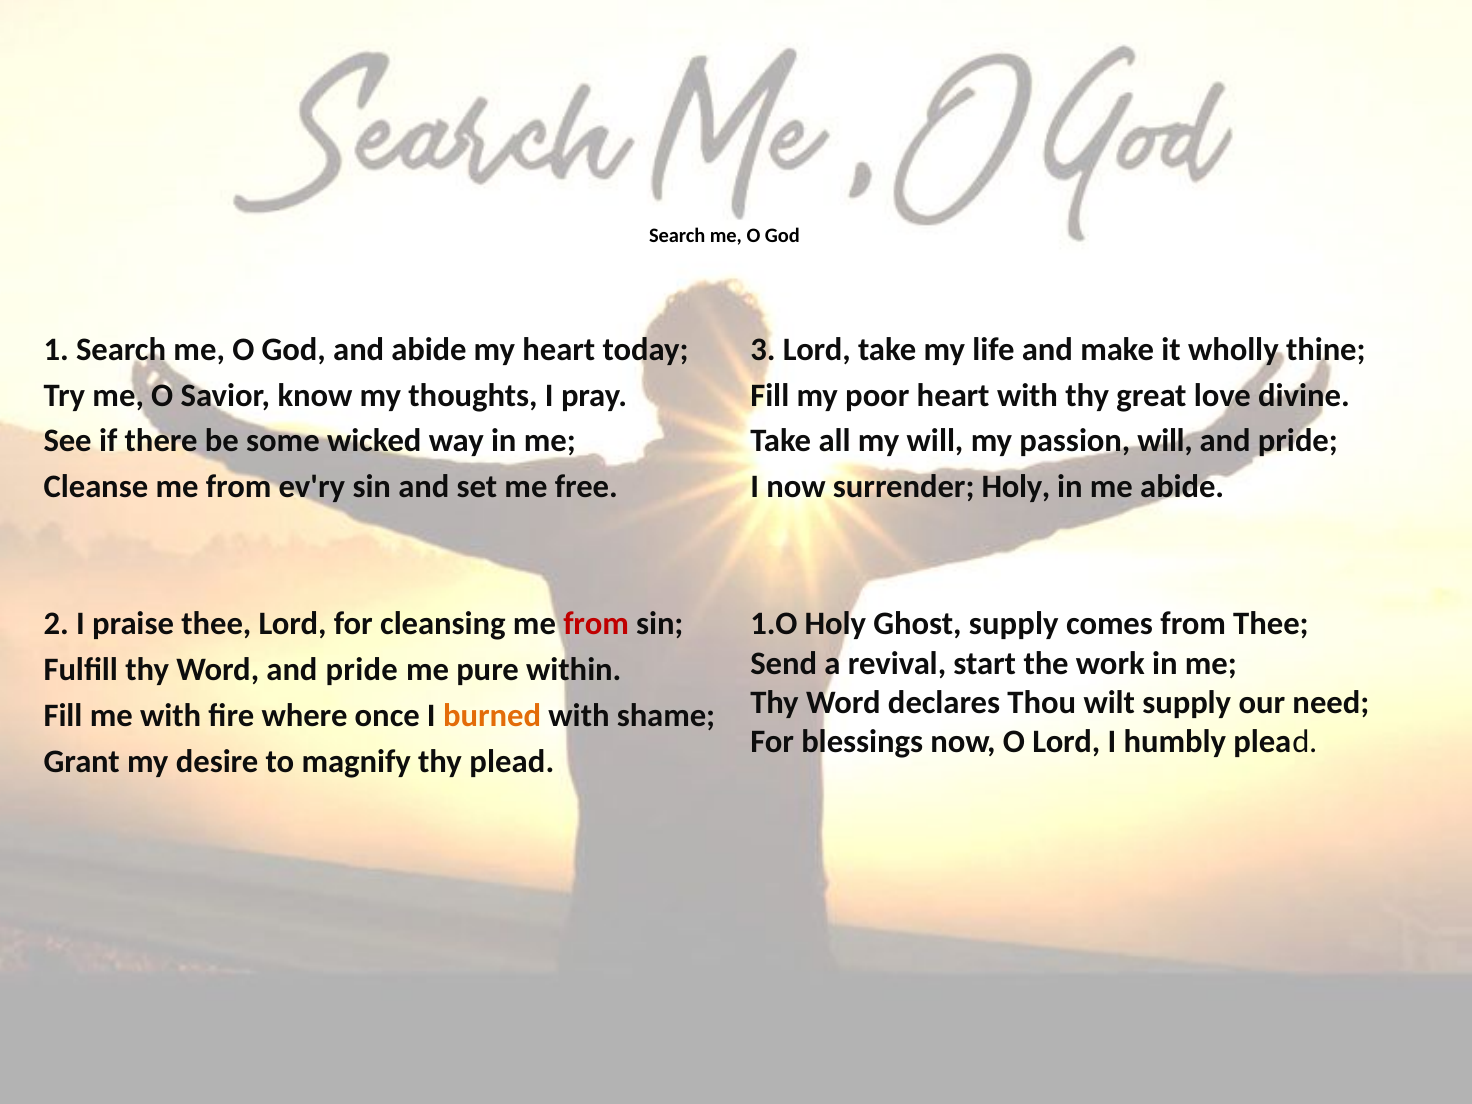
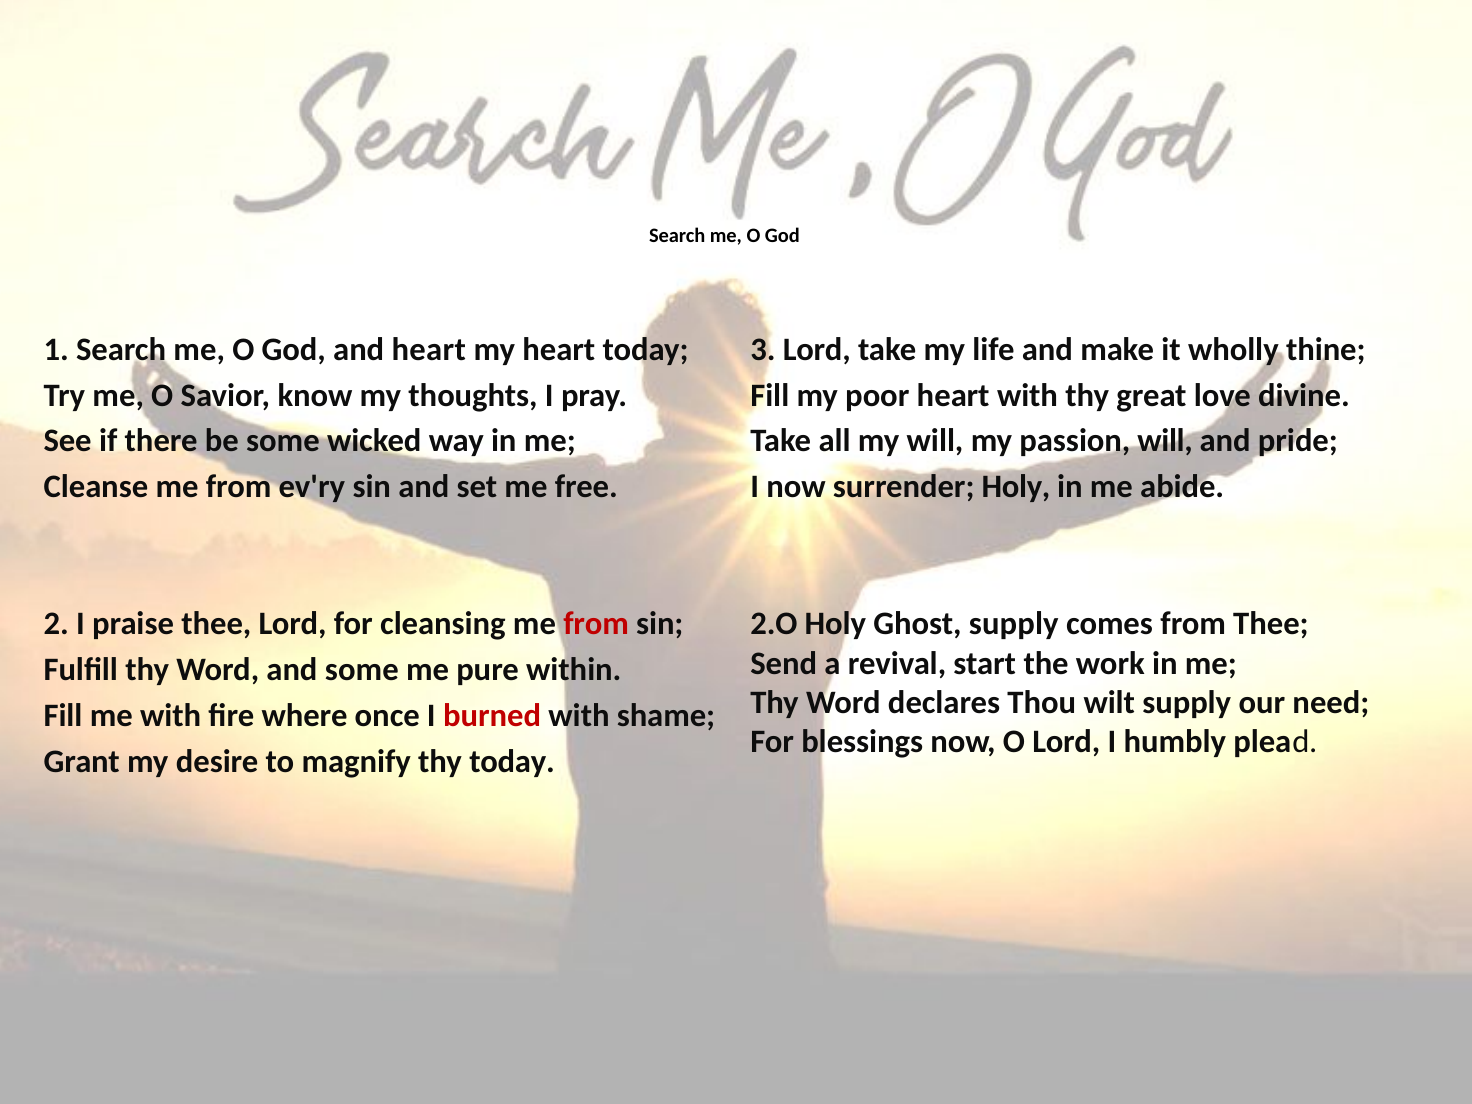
and abide: abide -> heart (429, 349)
1.O: 1.O -> 2.O (774, 624)
Word and pride: pride -> some (362, 670)
burned colour: orange -> red (492, 716)
thy plead: plead -> today (512, 761)
